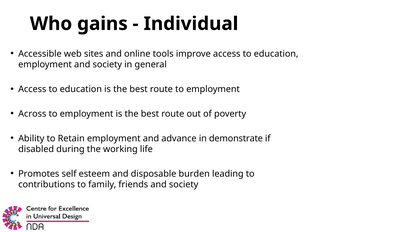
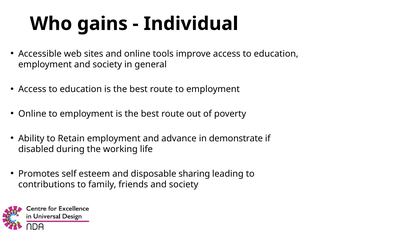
Across: Across -> Online (32, 114)
burden: burden -> sharing (194, 174)
